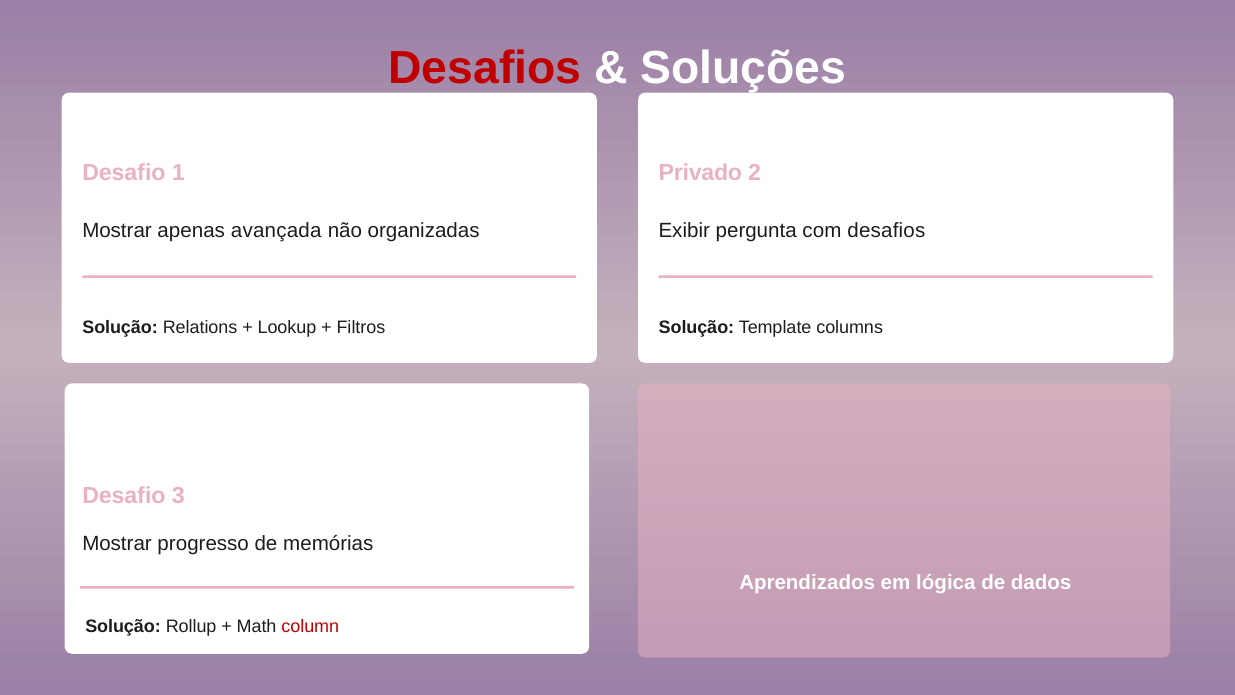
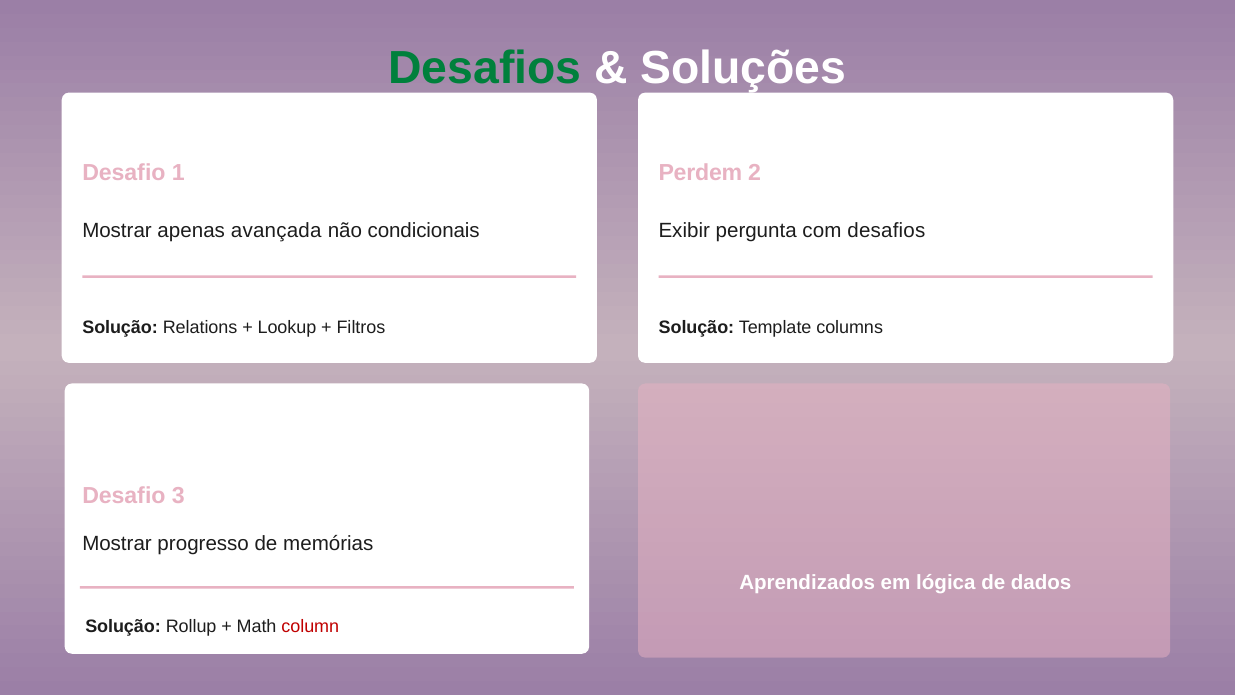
Desafios colour: red -> green (485, 68)
Privado: Privado -> Perdem (700, 173)
organizadas: organizadas -> condicionais (424, 231)
